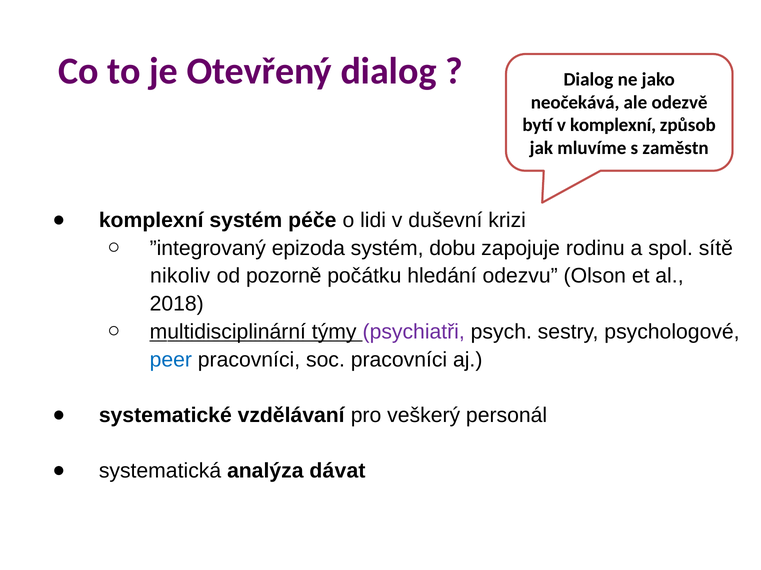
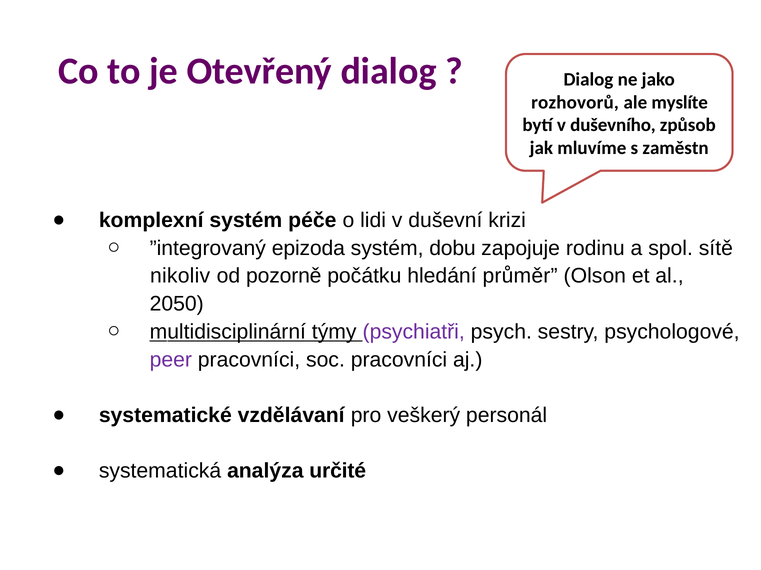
neočekává: neočekává -> rozhovorů (575, 102)
odezvě: odezvě -> myslíte (680, 102)
v komplexní: komplexní -> duševního (613, 125)
odezvu: odezvu -> průměr (520, 276)
2018: 2018 -> 2050 (177, 304)
peer colour: blue -> purple (171, 360)
dávat: dávat -> určité (338, 472)
